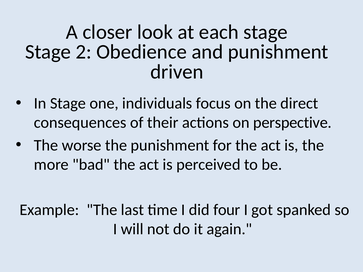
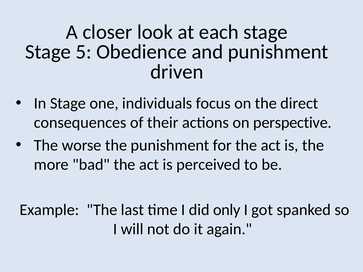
2: 2 -> 5 (84, 52)
four: four -> only (227, 210)
